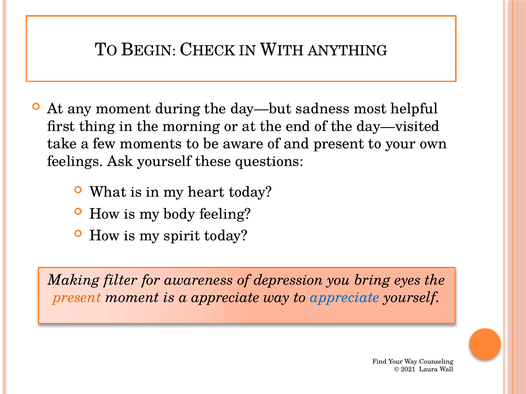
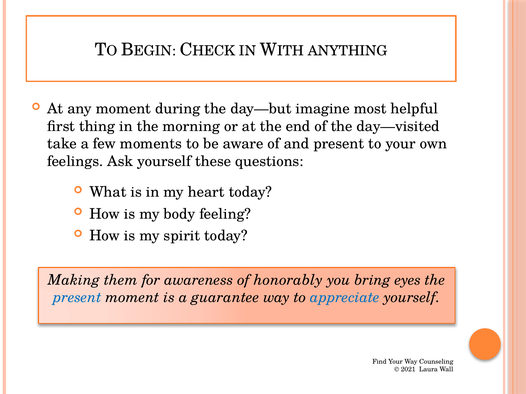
sadness: sadness -> imagine (323, 109)
filter: filter -> them (121, 280)
depression: depression -> honorably (288, 280)
present colour: orange -> blue (77, 298)
a appreciate: appreciate -> guarantee (225, 298)
